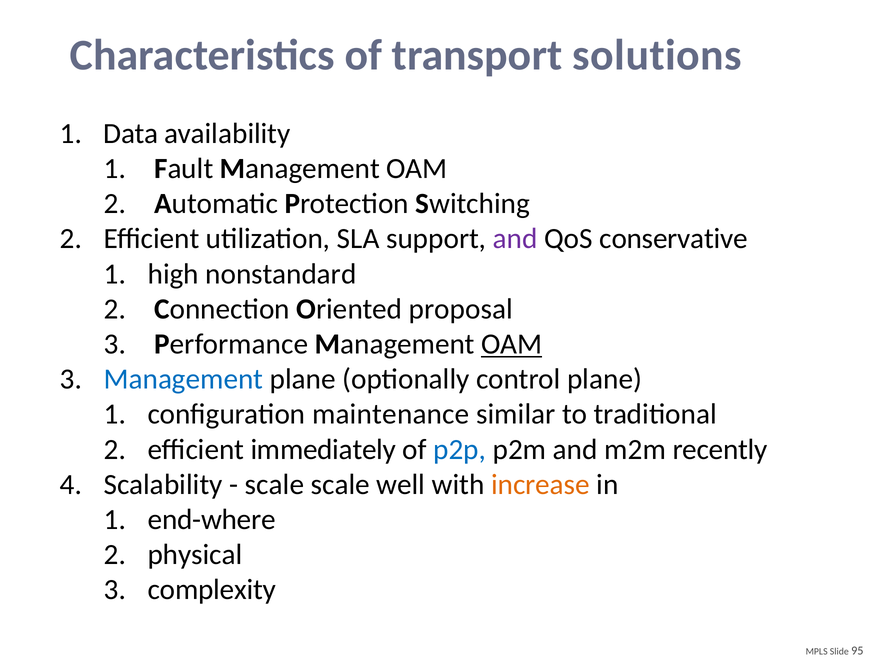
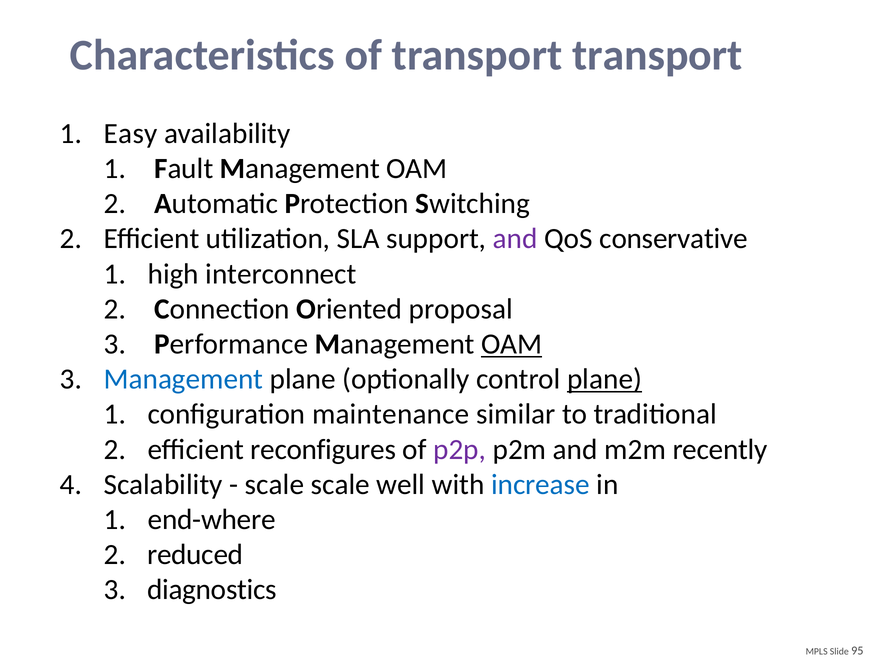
transport solutions: solutions -> transport (657, 55)
Data: Data -> Easy (131, 134)
nonstandard: nonstandard -> interconnect (281, 274)
plane underline: none -> present (605, 379)
immediately: immediately -> reconfigures (323, 450)
p2p colour: blue -> purple (460, 450)
increase colour: orange -> blue (540, 485)
physical: physical -> reduced (195, 555)
complexity: complexity -> diagnostics (212, 590)
